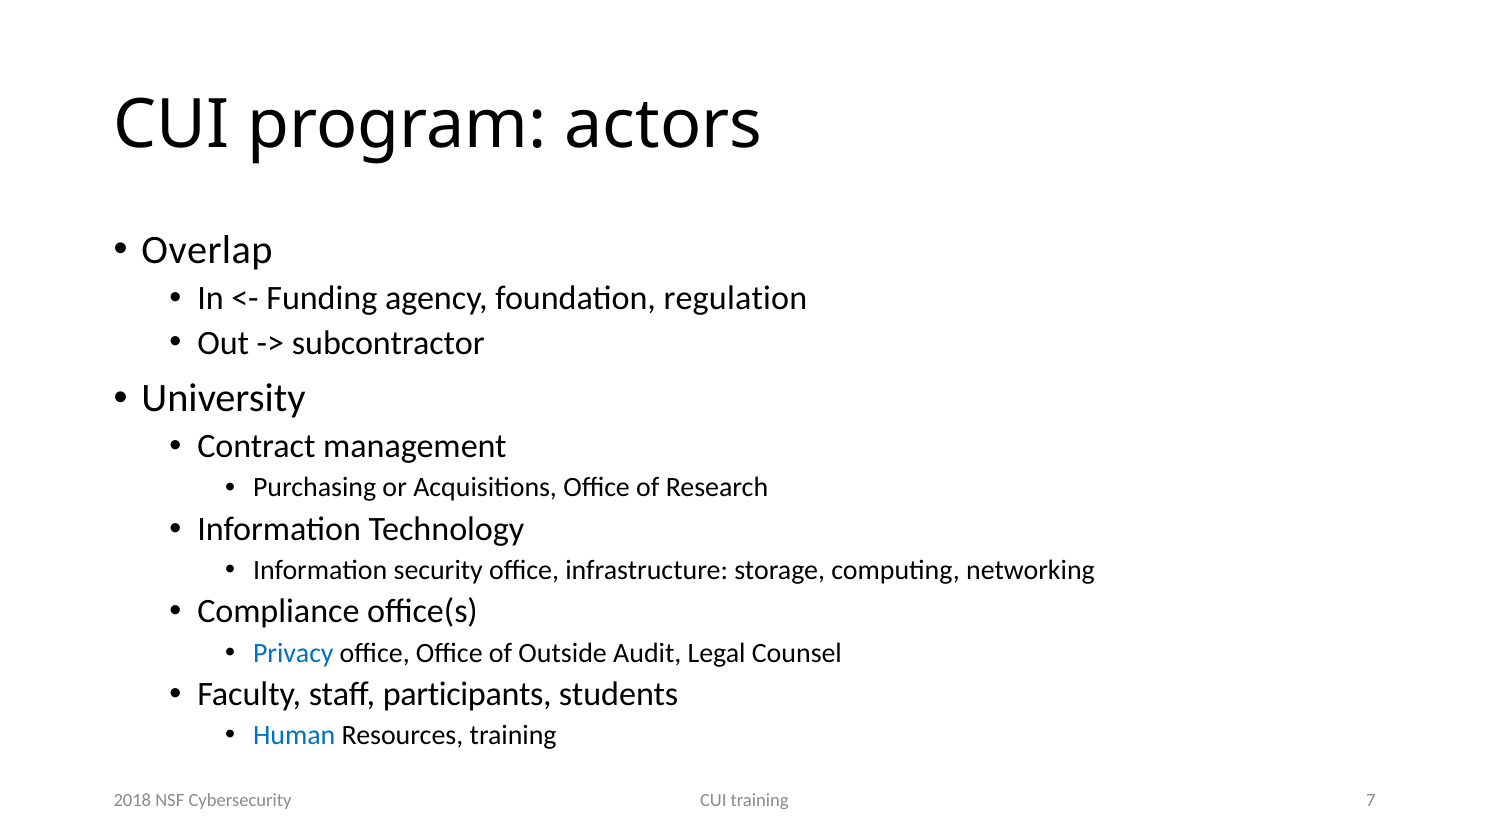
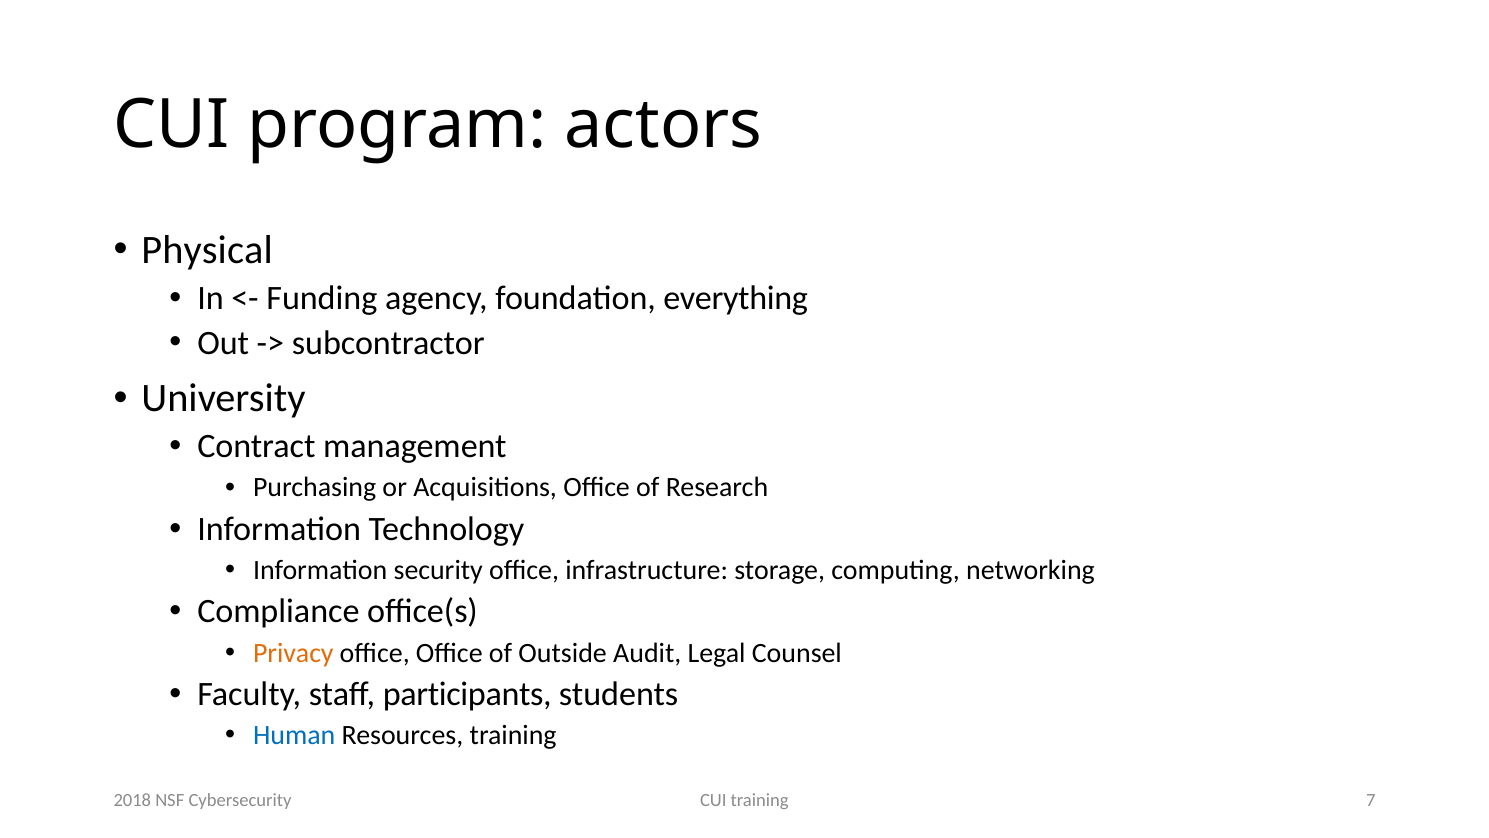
Overlap: Overlap -> Physical (207, 250)
regulation: regulation -> everything (736, 298)
Privacy colour: blue -> orange (293, 652)
